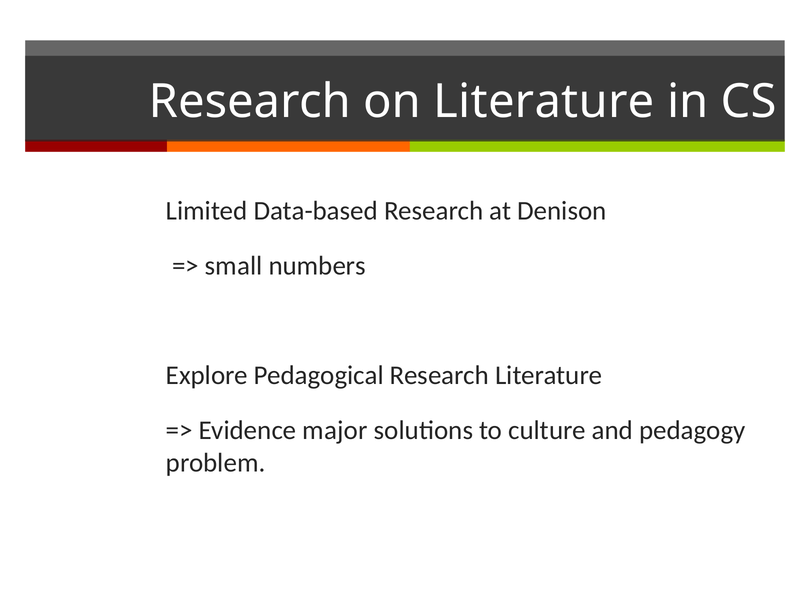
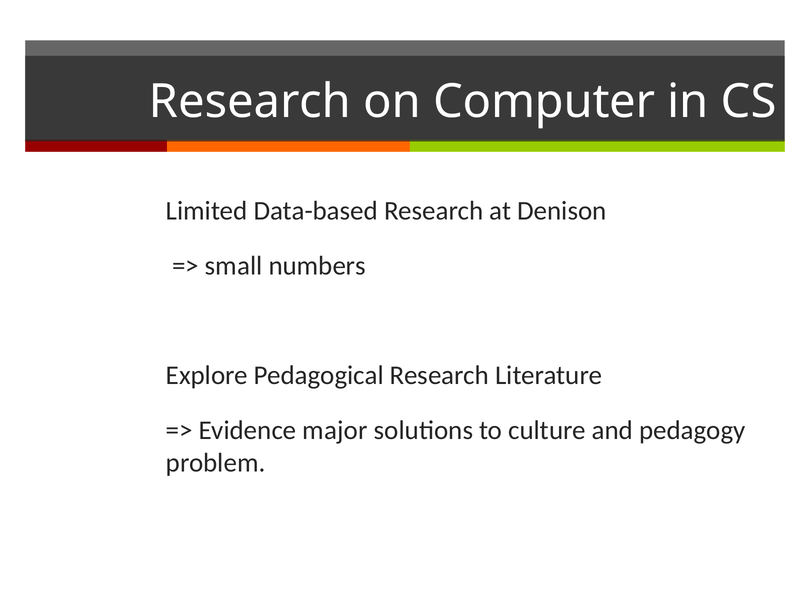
on Literature: Literature -> Computer (544, 102)
